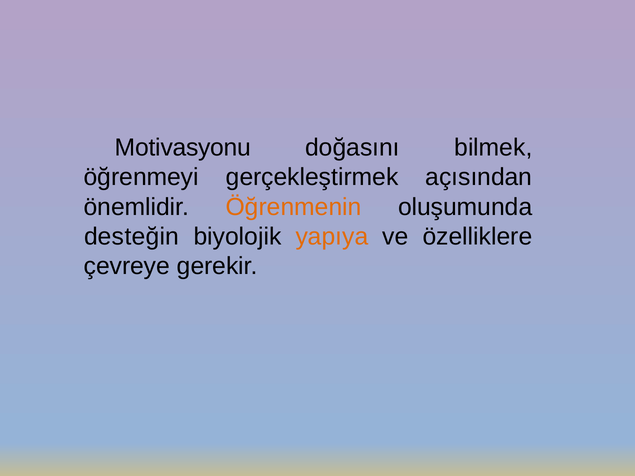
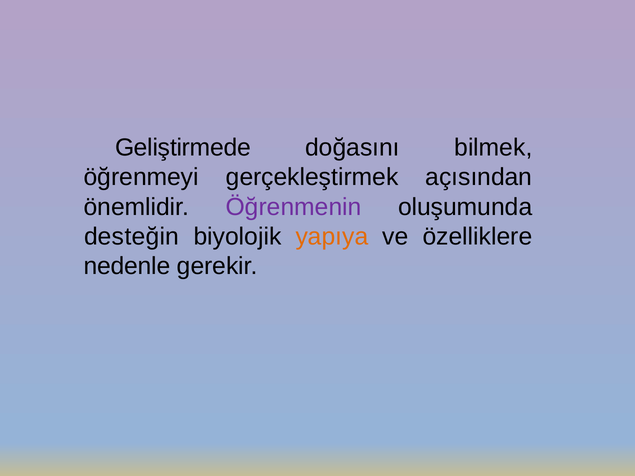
Motivasyonu: Motivasyonu -> Geliştirmede (183, 148)
Öğrenmenin colour: orange -> purple (294, 207)
çevreye: çevreye -> nedenle (127, 266)
